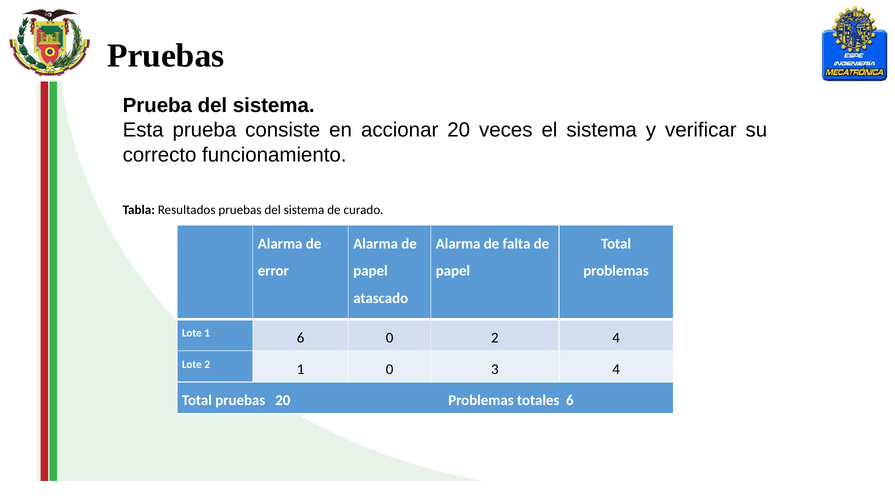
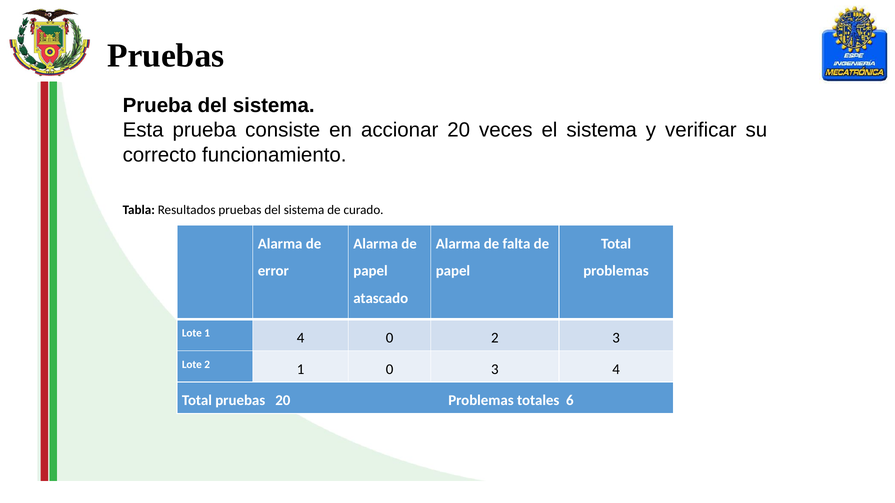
1 6: 6 -> 4 (301, 338)
2 4: 4 -> 3 (616, 338)
